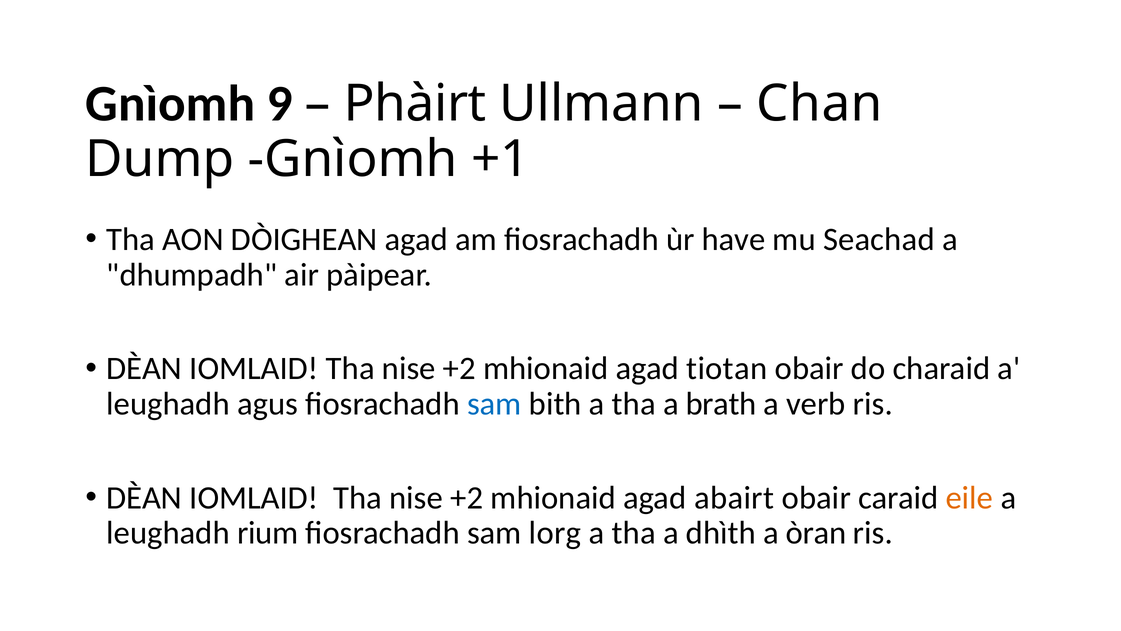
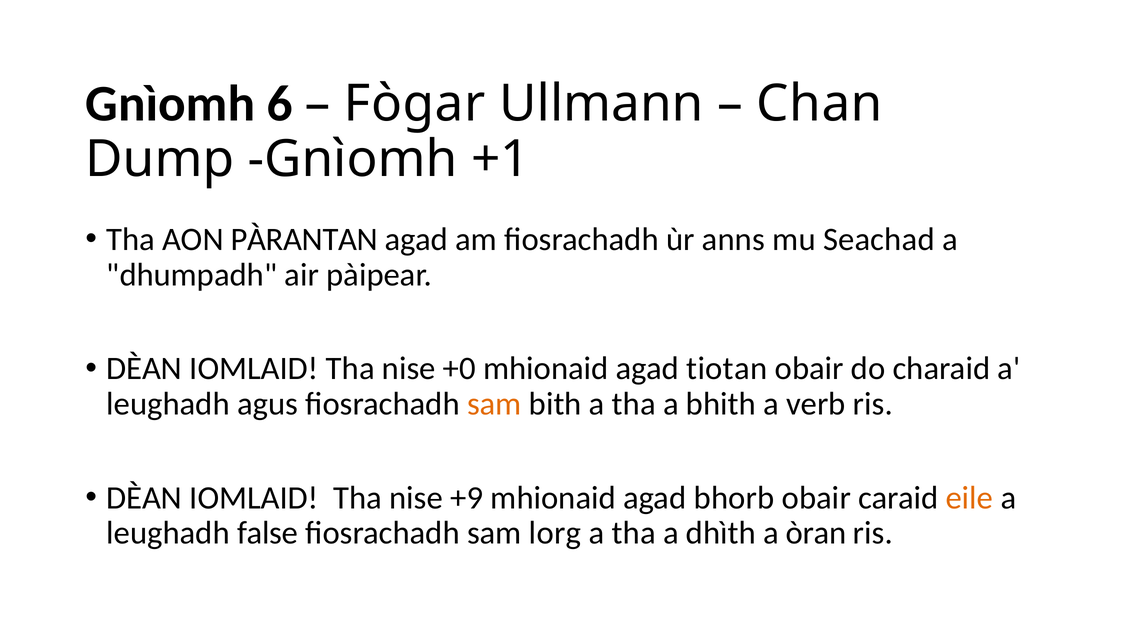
9: 9 -> 6 (280, 104)
Phàirt: Phàirt -> Fògar (415, 104)
DÒIGHEAN: DÒIGHEAN -> PÀRANTAN (304, 239)
have: have -> anns (733, 239)
+2: +2 -> +0 (459, 368)
sam colour: blue -> orange (494, 404)
brath: brath -> bhith (721, 404)
+2: +2 -> +9 (467, 497)
abairt: abairt -> bhorb (734, 497)
rium: rium -> false (268, 533)
